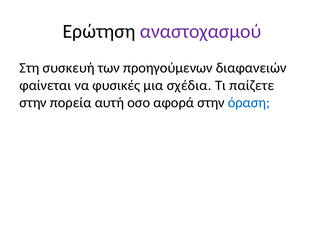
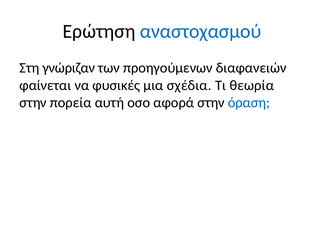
αναστοχασμού colour: purple -> blue (201, 31)
συσκευή: συσκευή -> γνώριζαν (69, 68)
παίζετε: παίζετε -> θεωρία (252, 85)
